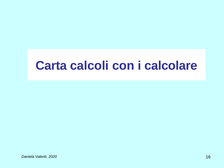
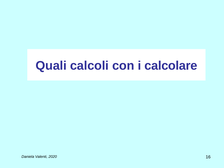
Carta: Carta -> Quali (51, 66)
